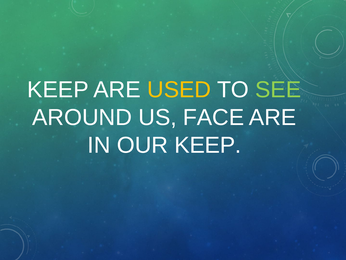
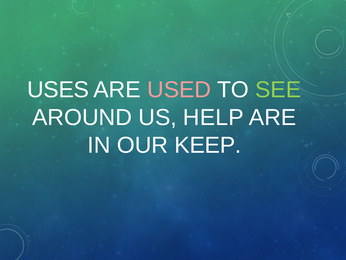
KEEP: KEEP -> USES (58, 90)
USED colour: yellow -> pink (179, 90)
FACE: FACE -> HELP (213, 117)
